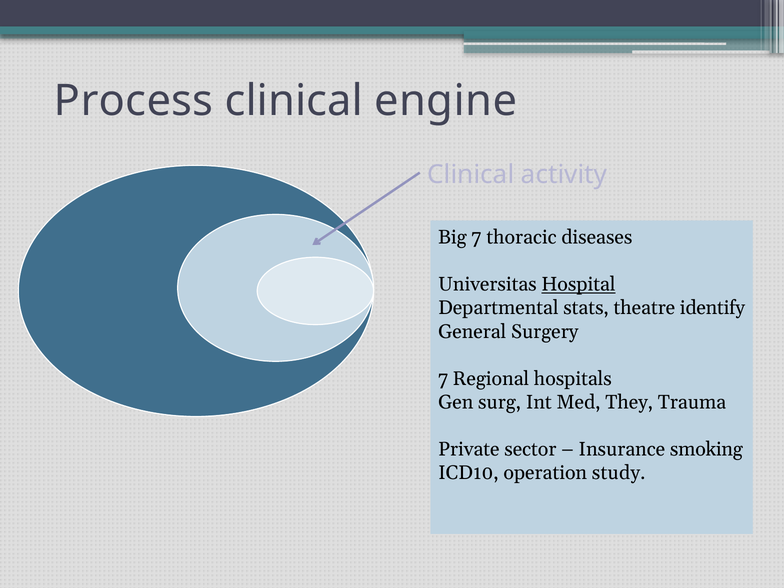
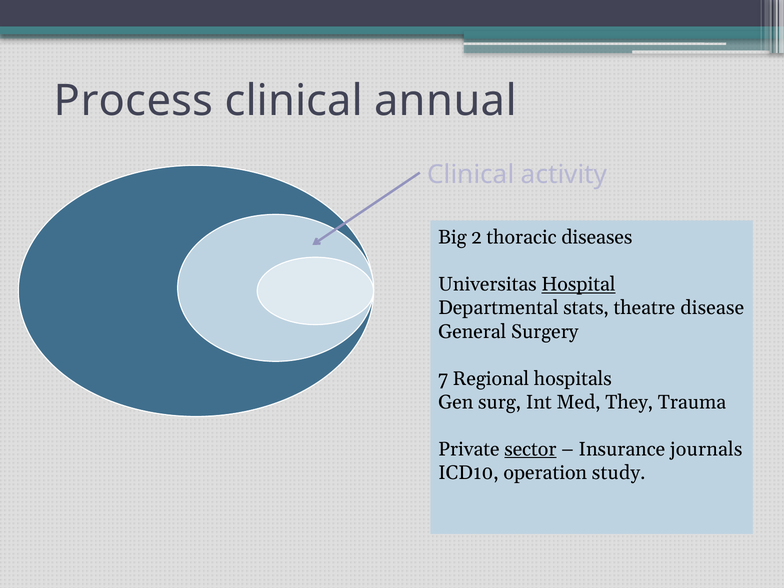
engine: engine -> annual (446, 101)
Big 7: 7 -> 2 (477, 237)
identify: identify -> disease (712, 308)
sector underline: none -> present (530, 449)
smoking: smoking -> journals (706, 449)
